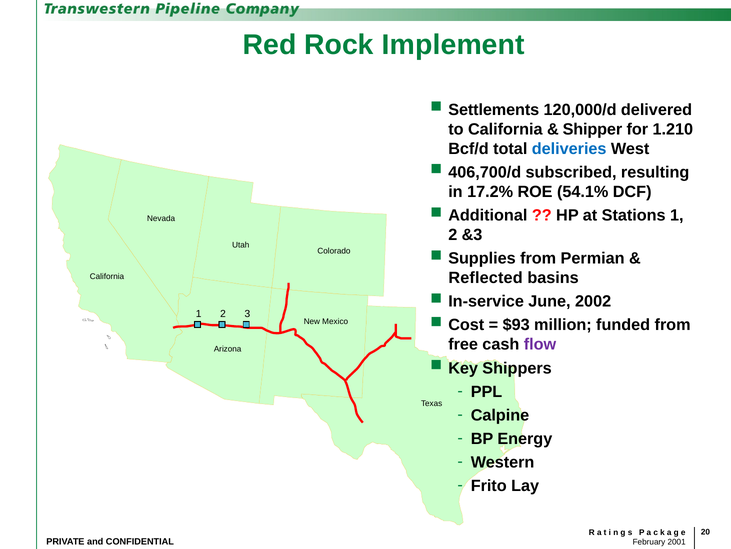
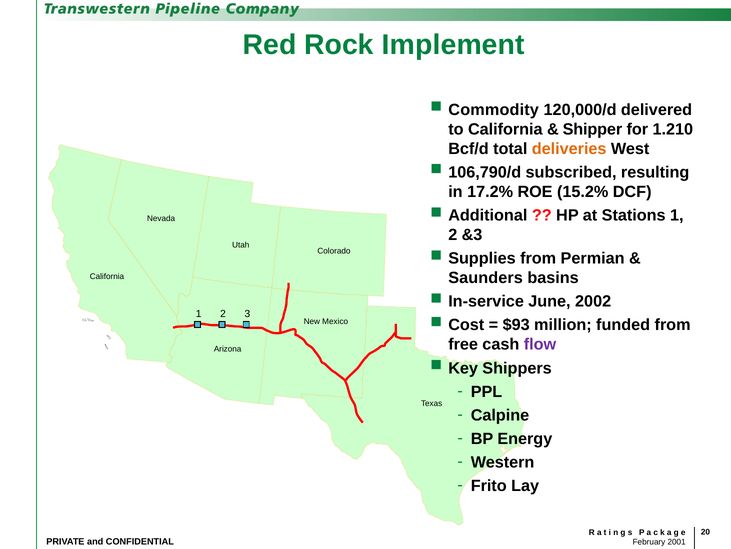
Settlements: Settlements -> Commodity (494, 110)
deliveries colour: blue -> orange (569, 148)
406,700/d: 406,700/d -> 106,790/d (485, 172)
54.1%: 54.1% -> 15.2% (583, 192)
Reflected: Reflected -> Saunders (486, 278)
